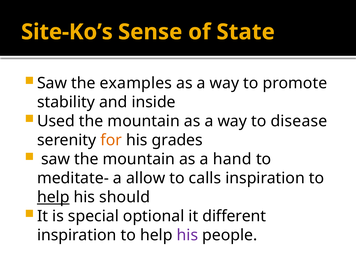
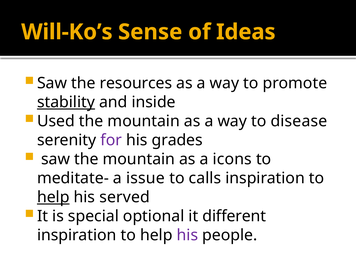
Site-Ko’s: Site-Ko’s -> Will-Ko’s (67, 32)
State: State -> Ideas (246, 32)
examples: examples -> resources (136, 83)
stability underline: none -> present (66, 102)
for colour: orange -> purple (111, 140)
hand: hand -> icons (232, 159)
allow: allow -> issue (146, 178)
should: should -> served (125, 197)
